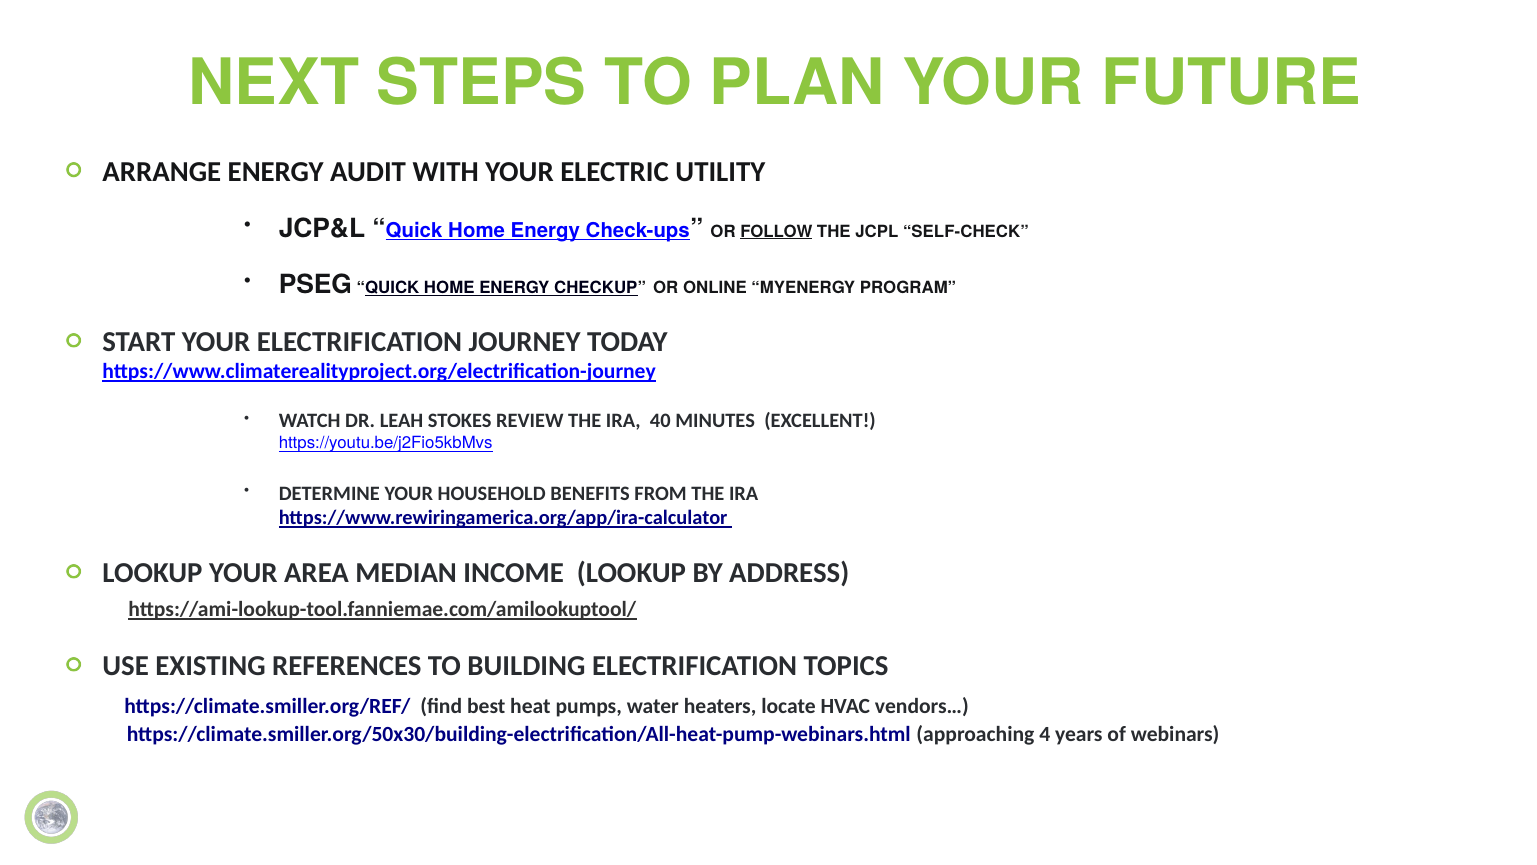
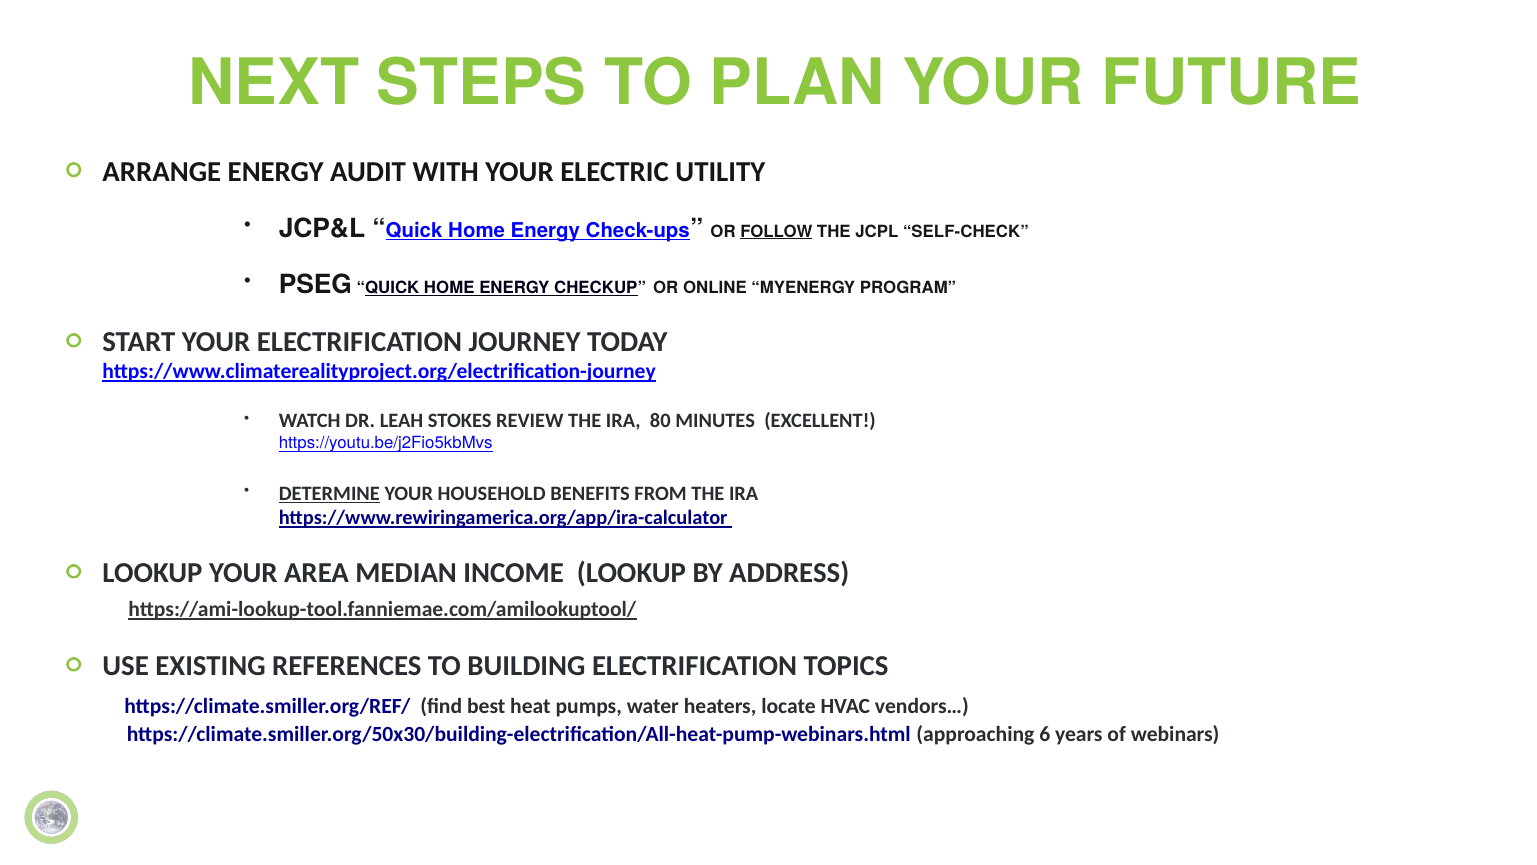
40: 40 -> 80 (660, 421)
DETERMINE underline: none -> present (329, 493)
4: 4 -> 6 (1045, 734)
